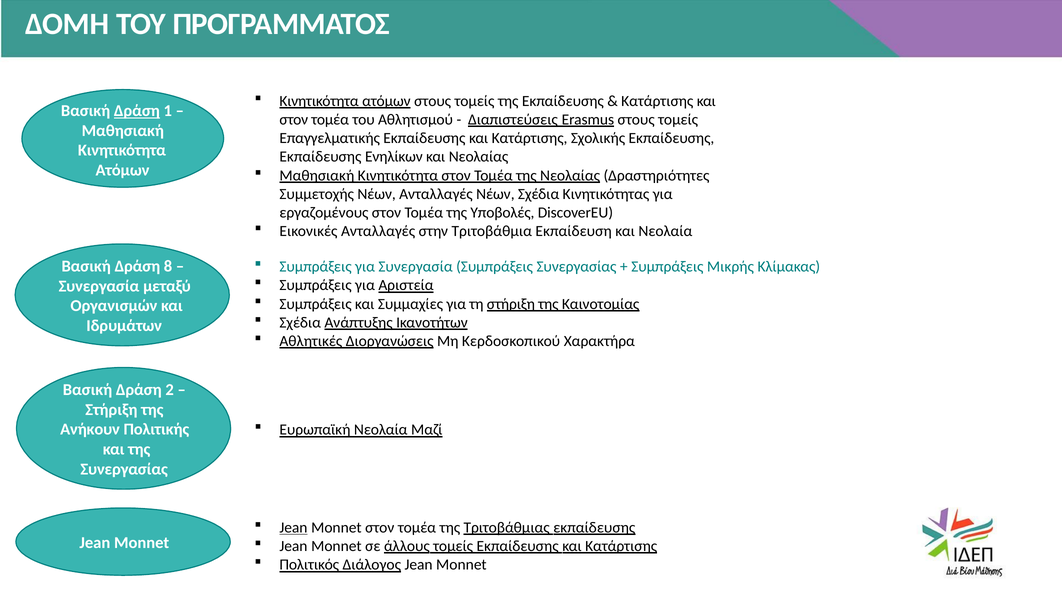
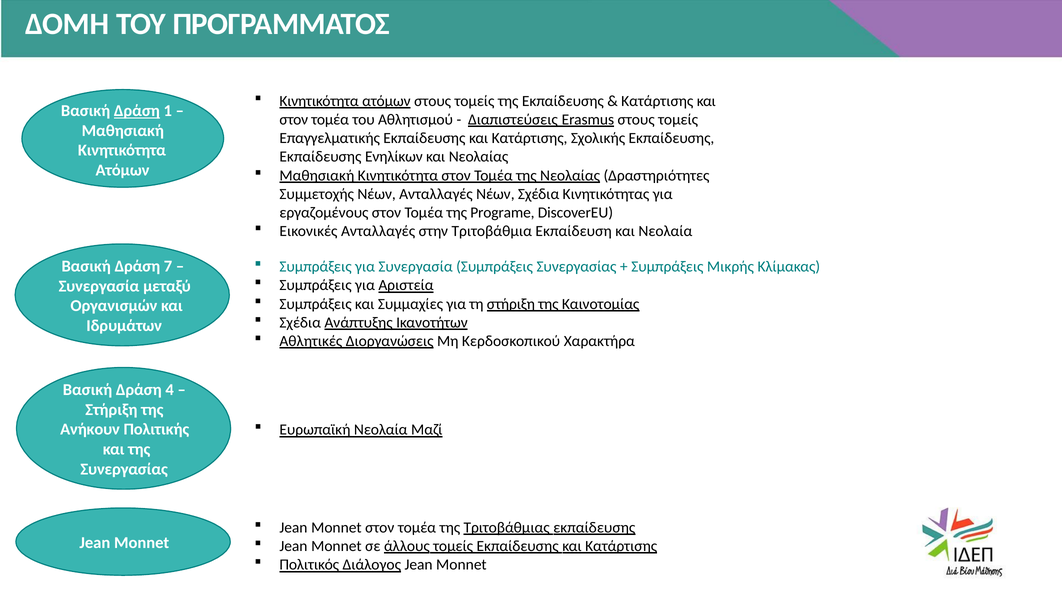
Υποβολές: Υποβολές -> Programe (502, 213)
8: 8 -> 7 (168, 266)
2: 2 -> 4 (170, 390)
Jean underline: present -> none (293, 528)
